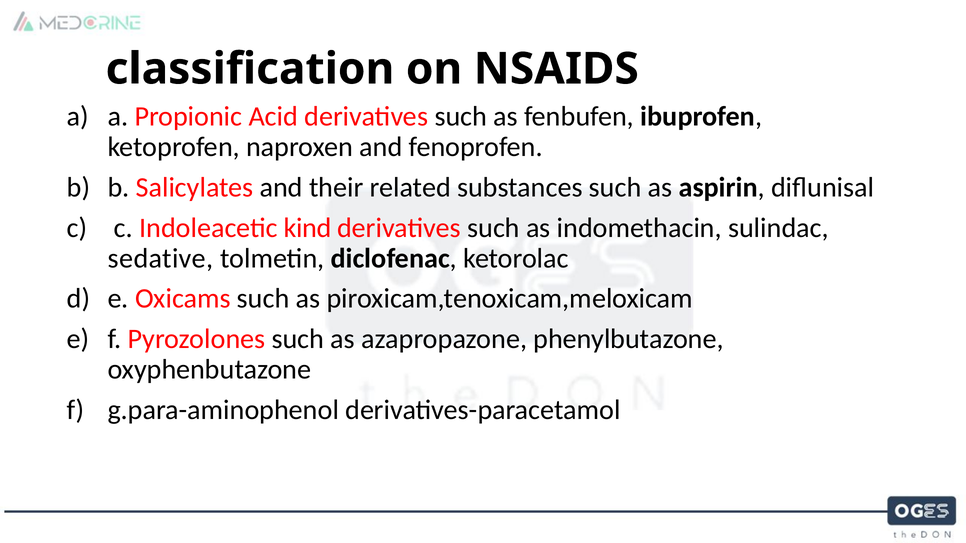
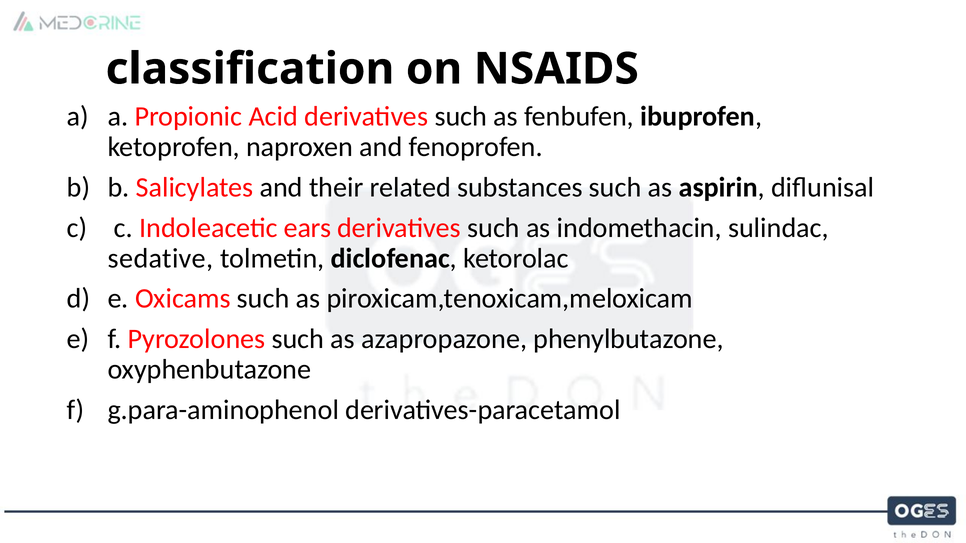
kind: kind -> ears (308, 228)
